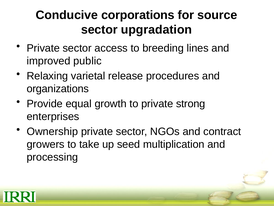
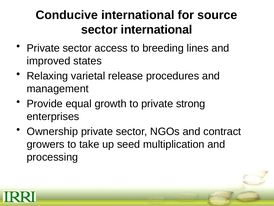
Conducive corporations: corporations -> international (138, 15)
sector upgradation: upgradation -> international (157, 30)
public: public -> states (88, 61)
organizations: organizations -> management (58, 89)
